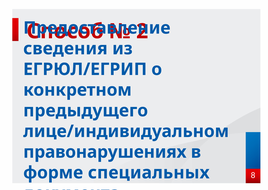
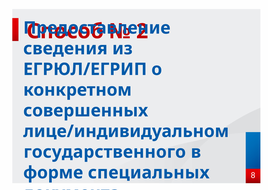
предыдущего: предыдущего -> совершенных (86, 110)
правонарушениях: правонарушениях -> государственного (105, 152)
